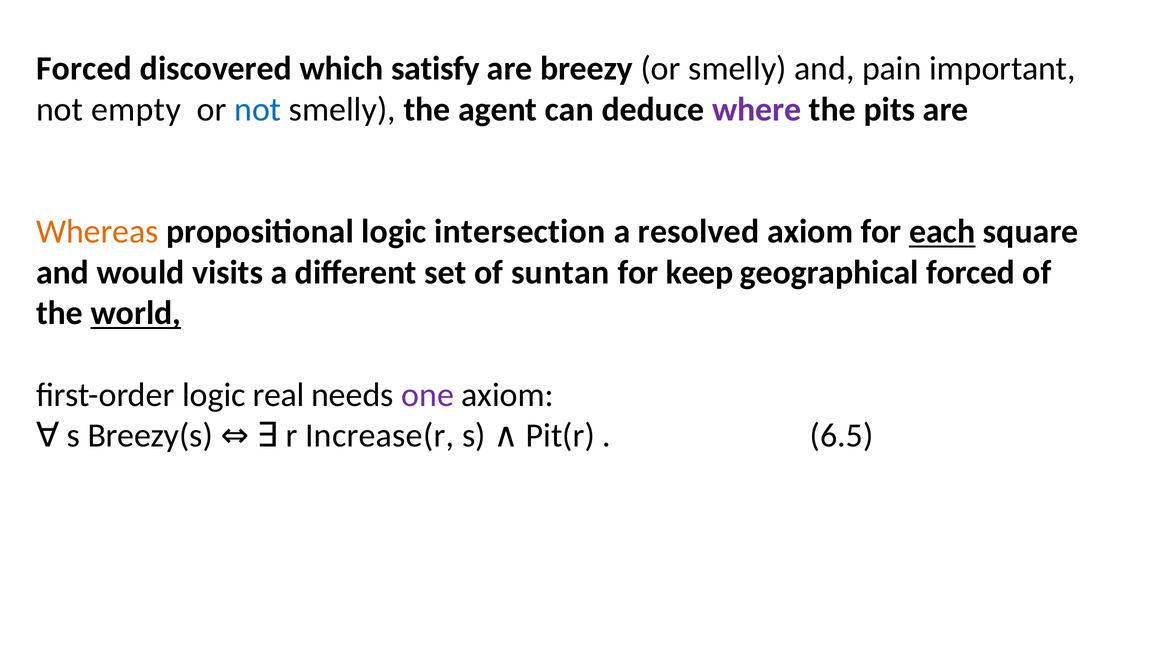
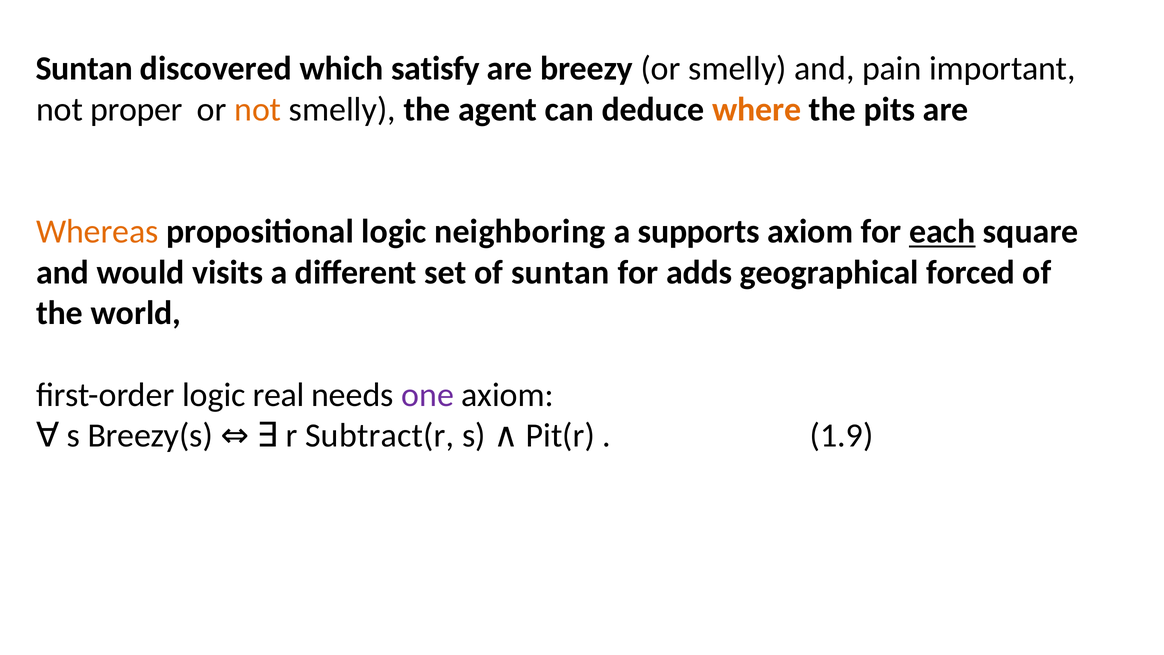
Forced: Forced -> Suntan (84, 69)
empty: empty -> proper (136, 109)
not colour: blue -> orange (258, 109)
where colour: purple -> orange (757, 109)
intersection: intersection -> neighboring (520, 232)
resolved: resolved -> supports (699, 232)
keep: keep -> adds (699, 272)
world underline: present -> none (136, 313)
Increase(r: Increase(r -> Subtract(r (380, 435)
6.5: 6.5 -> 1.9 (842, 435)
